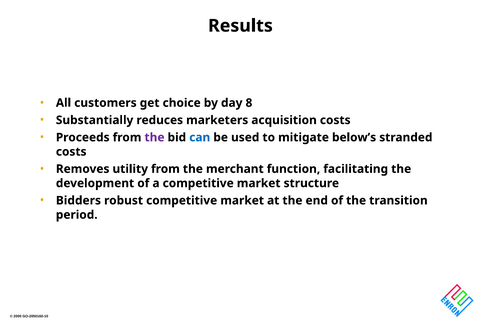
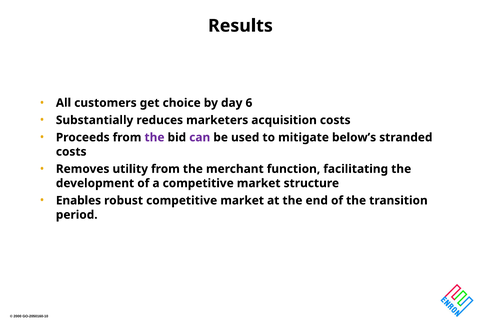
8: 8 -> 6 (249, 103)
can colour: blue -> purple (200, 137)
Bidders: Bidders -> Enables (78, 200)
